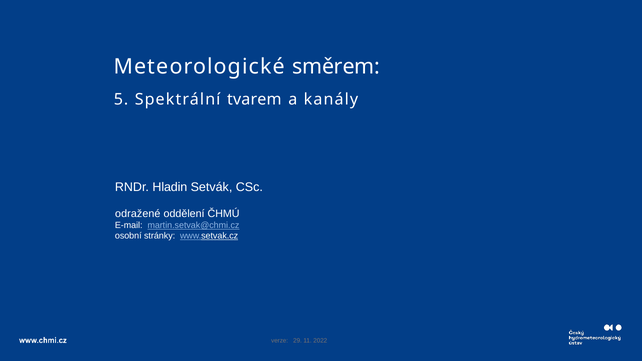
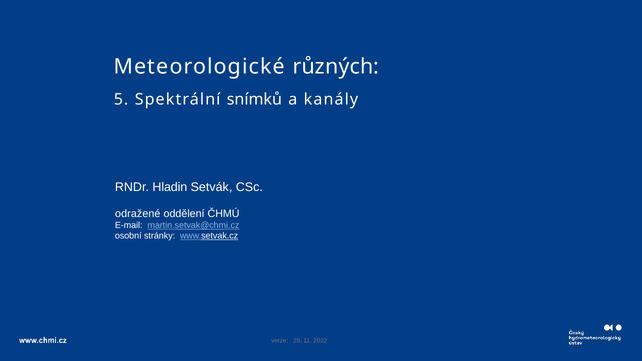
směrem: směrem -> různých (336, 67)
tvarem: tvarem -> snímků (254, 99)
